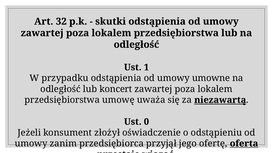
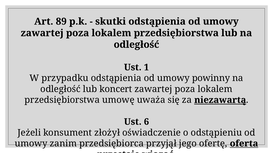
32: 32 -> 89 (61, 22)
umowne: umowne -> powinny (211, 78)
0: 0 -> 6 (146, 122)
